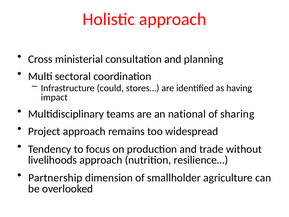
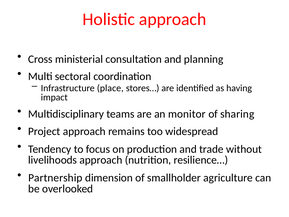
could: could -> place (110, 88)
national: national -> monitor (187, 114)
